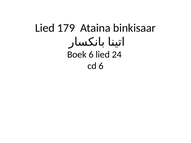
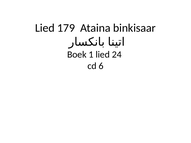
Boek 6: 6 -> 1 (91, 55)
